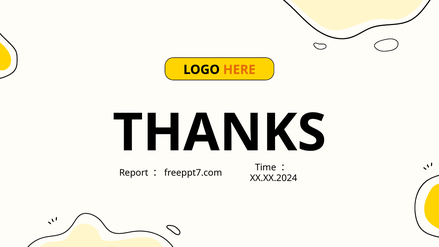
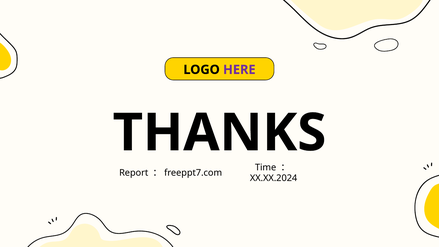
HERE colour: orange -> purple (239, 70)
